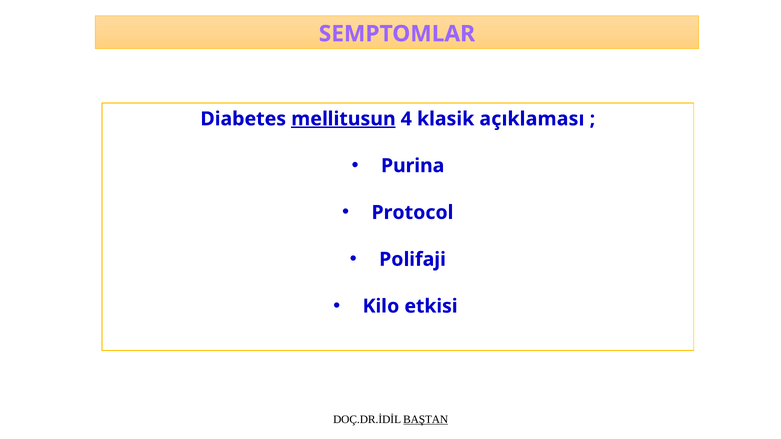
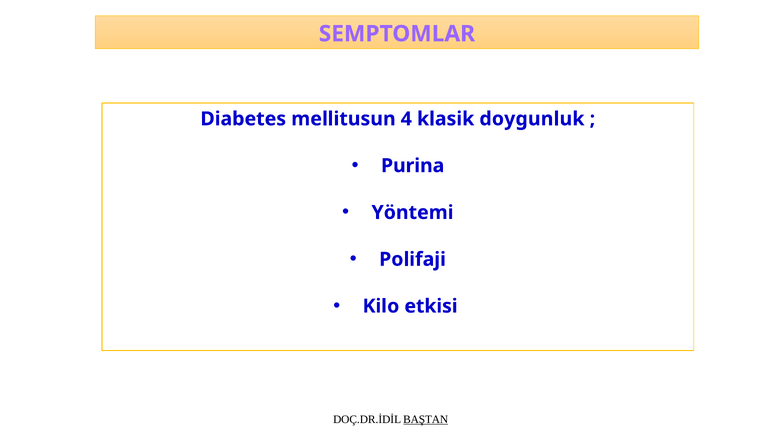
mellitusun underline: present -> none (343, 119)
açıklaması: açıklaması -> doygunluk (532, 119)
Protocol: Protocol -> Yöntemi (413, 213)
